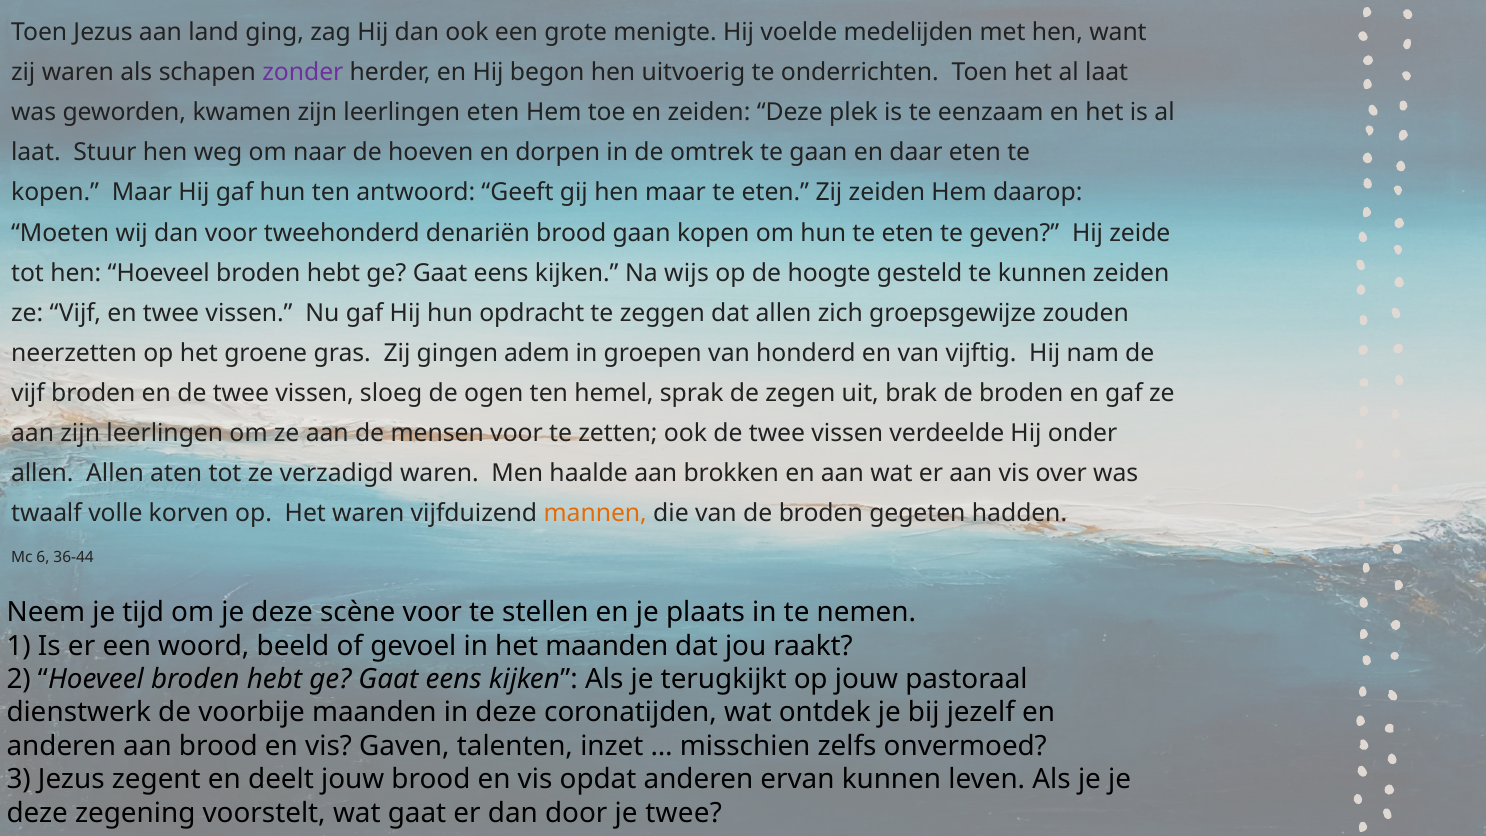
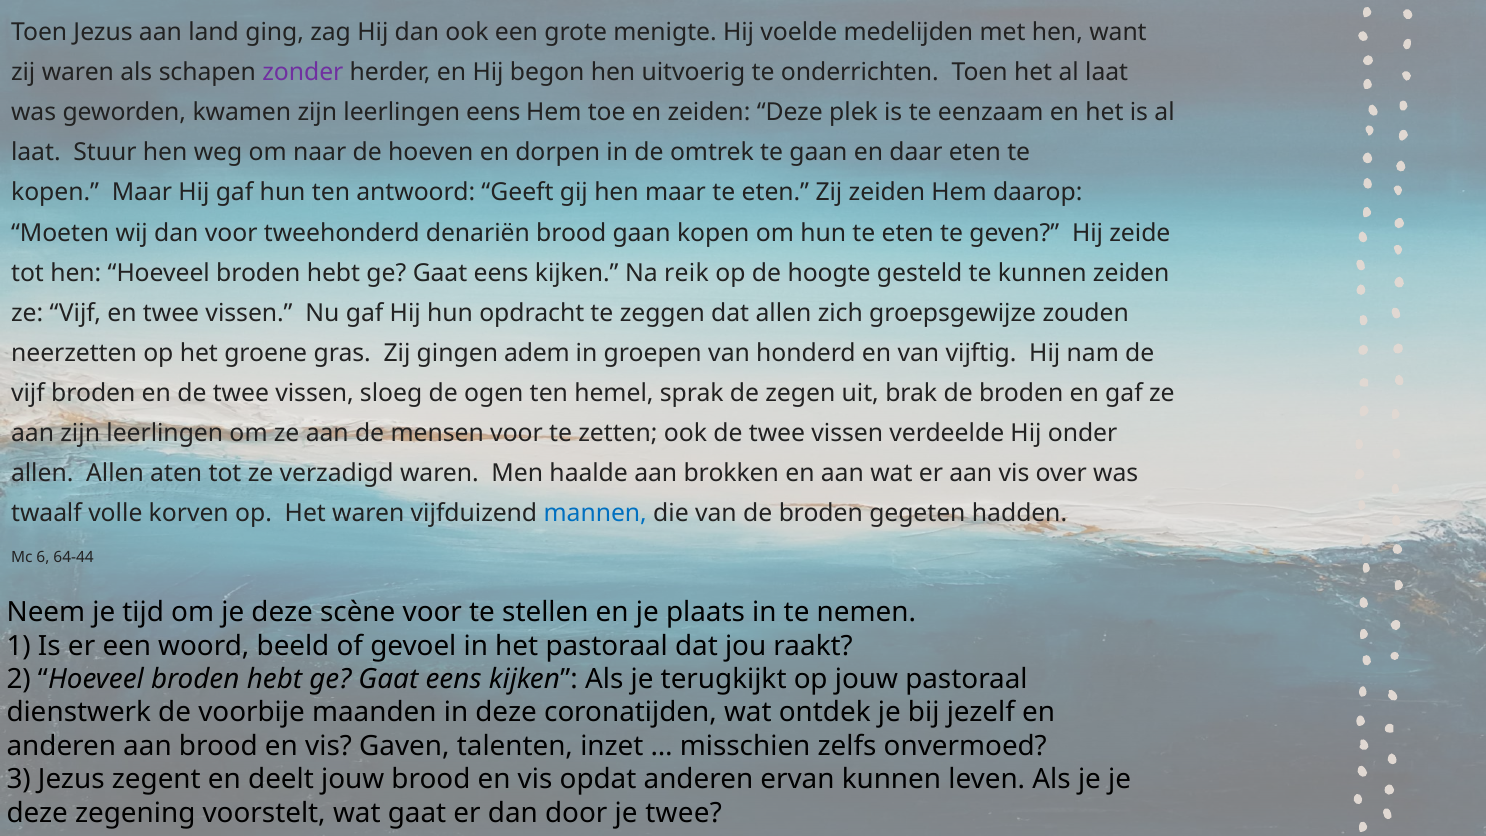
leerlingen eten: eten -> eens (493, 113)
wijs: wijs -> reik (686, 273)
mannen colour: orange -> blue (595, 513)
36-44: 36-44 -> 64-44 (74, 557)
het maanden: maanden -> pastoraal (607, 646)
